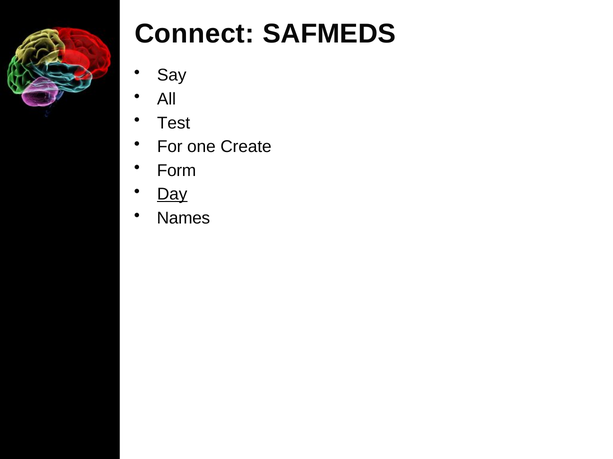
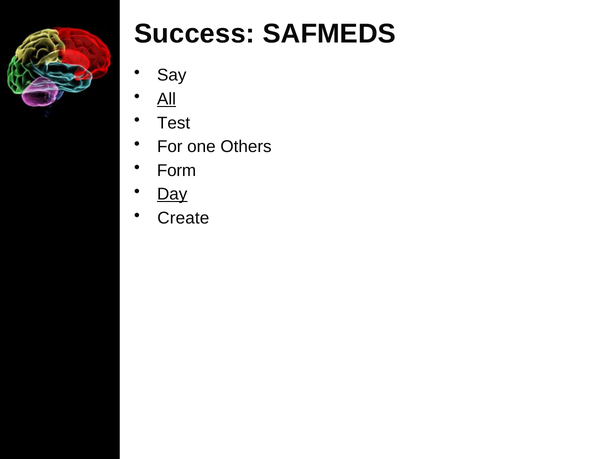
Connect: Connect -> Success (195, 34)
All underline: none -> present (166, 99)
Create: Create -> Others (246, 147)
Names: Names -> Create (183, 219)
